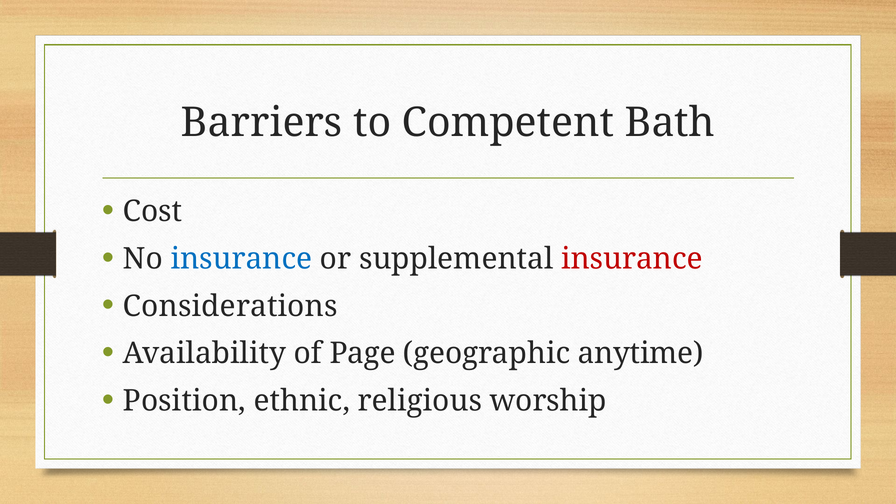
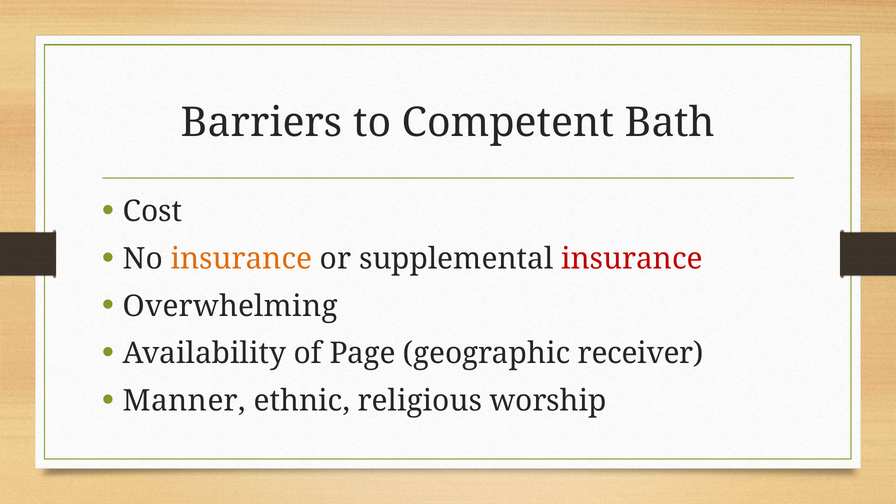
insurance colour: blue -> orange (242, 259)
Considerations: Considerations -> Overwhelming (230, 306)
anytime: anytime -> receiver (641, 354)
Position: Position -> Manner (184, 401)
